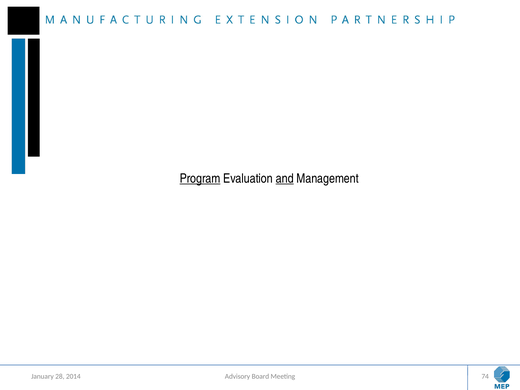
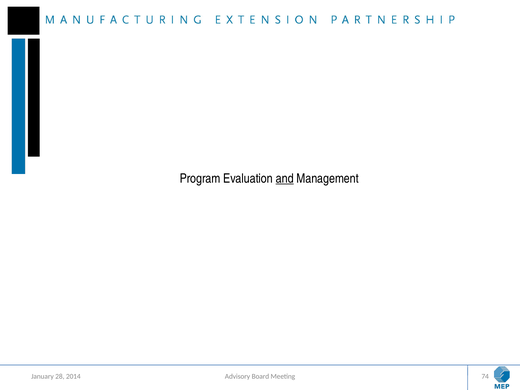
Program underline: present -> none (200, 178)
